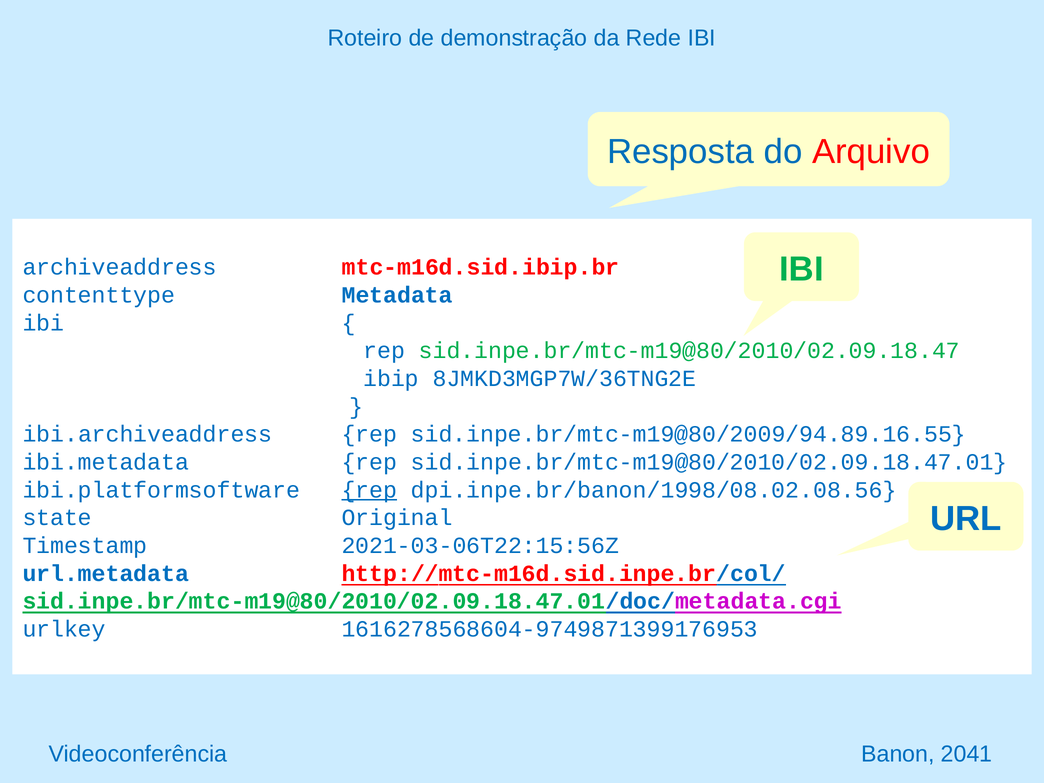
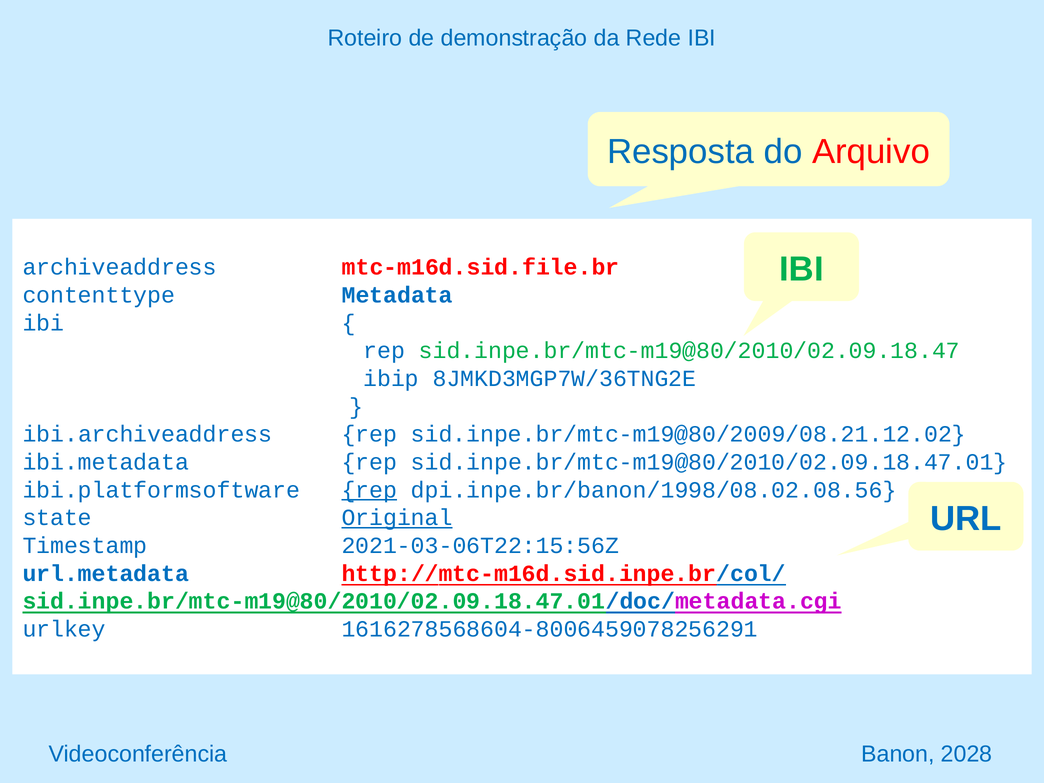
mtc-m16d.sid.ibip.br: mtc-m16d.sid.ibip.br -> mtc-m16d.sid.file.br (481, 267)
sid.inpe.br/mtc-m19@80/2009/94.89.16.55: sid.inpe.br/mtc-m19@80/2009/94.89.16.55 -> sid.inpe.br/mtc-m19@80/2009/08.21.12.02 (688, 434)
Original underline: none -> present (397, 518)
1616278568604-9749871399176953: 1616278568604-9749871399176953 -> 1616278568604-8006459078256291 (550, 629)
2041: 2041 -> 2028 (967, 754)
